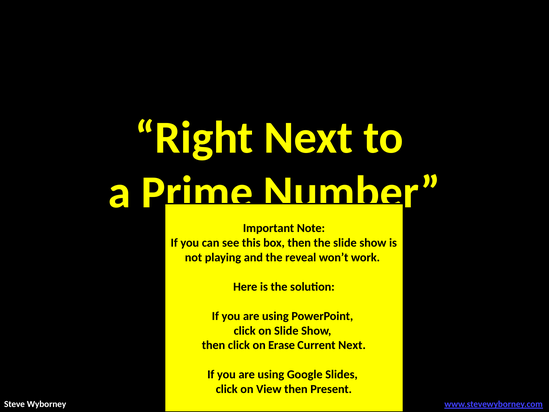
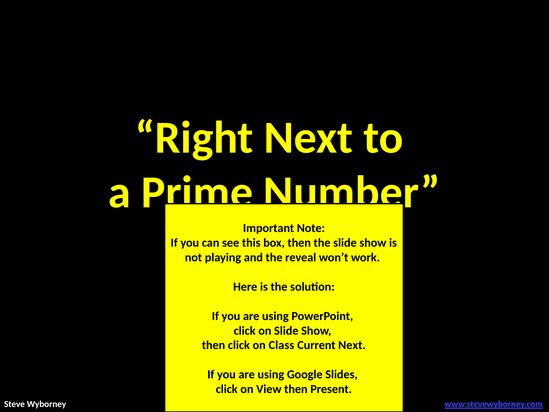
Erase: Erase -> Class (281, 345)
